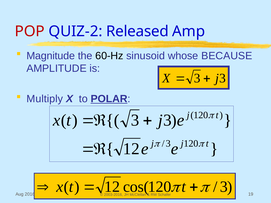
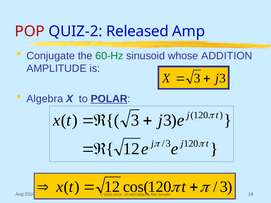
Magnitude: Magnitude -> Conjugate (51, 56)
60-Hz colour: black -> green (109, 56)
BECAUSE: BECAUSE -> ADDITION (227, 56)
Multiply: Multiply -> Algebra (45, 99)
